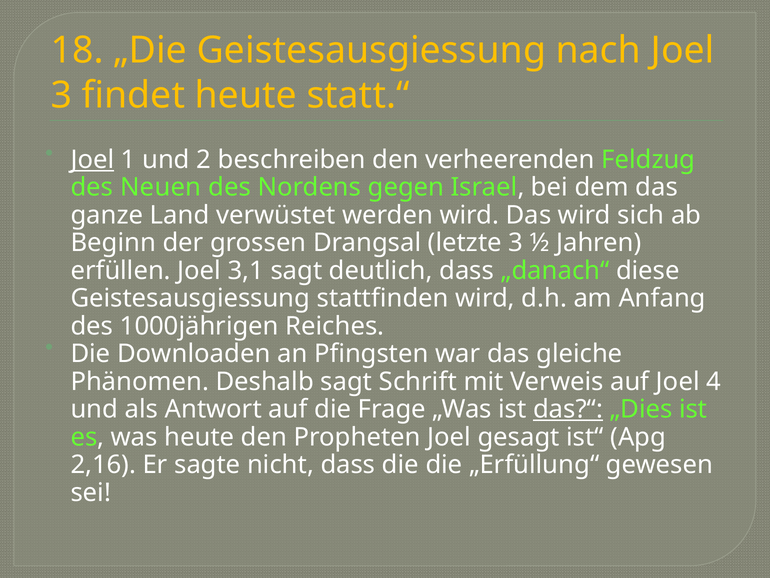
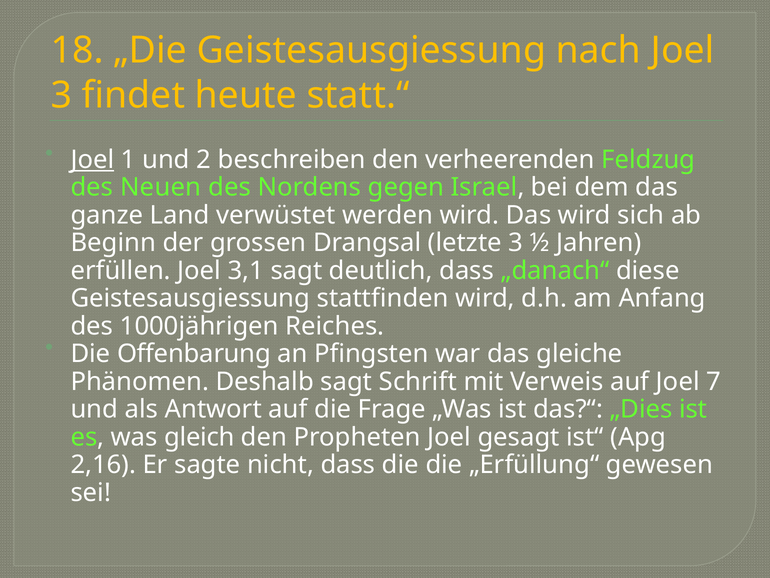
Downloaden: Downloaden -> Offenbarung (194, 354)
4: 4 -> 7 (714, 381)
das?“ underline: present -> none (568, 409)
was heute: heute -> gleich (199, 437)
